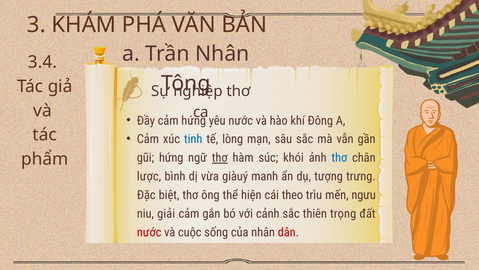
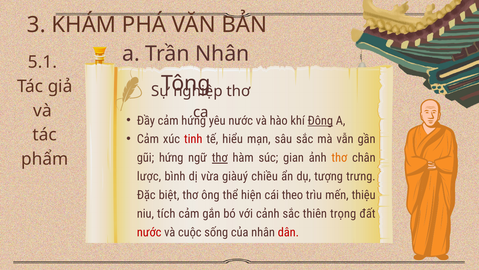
3.4: 3.4 -> 5.1 (42, 62)
Đông underline: none -> present (320, 120)
tinh colour: blue -> red (193, 139)
lòng: lòng -> hiểu (233, 139)
khói: khói -> gian (294, 158)
thơ colour: blue -> orange (339, 158)
manh: manh -> chiều (265, 176)
ngưu: ngưu -> thiệu (364, 195)
giải: giải -> tích (166, 213)
